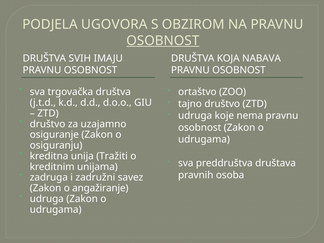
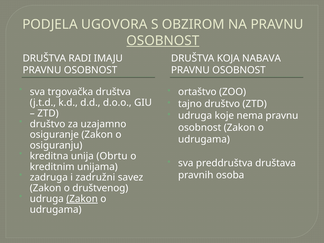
SVIH: SVIH -> RADI (80, 58)
Tražiti: Tražiti -> Obrtu (112, 156)
angažiranje: angažiranje -> društvenog (100, 188)
Zakon underline: none -> present (82, 199)
